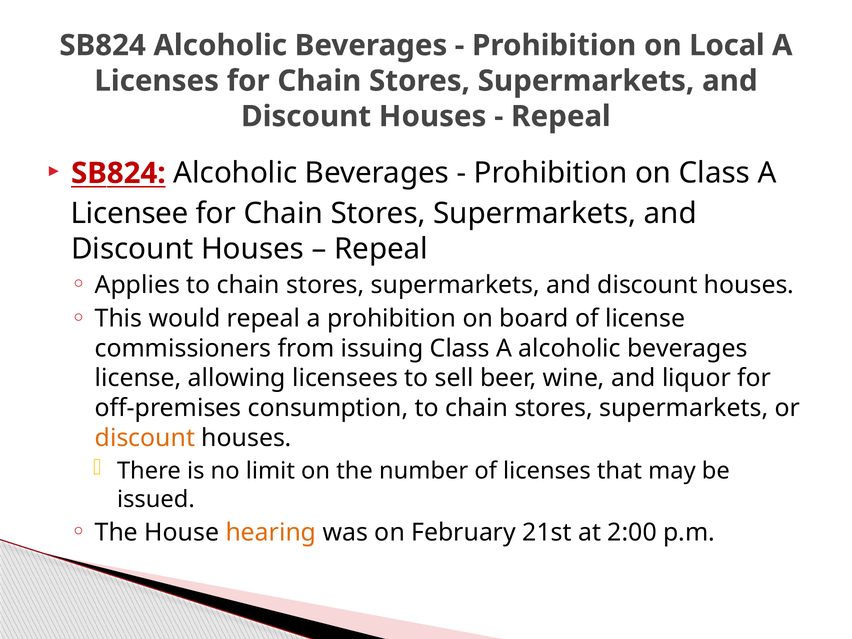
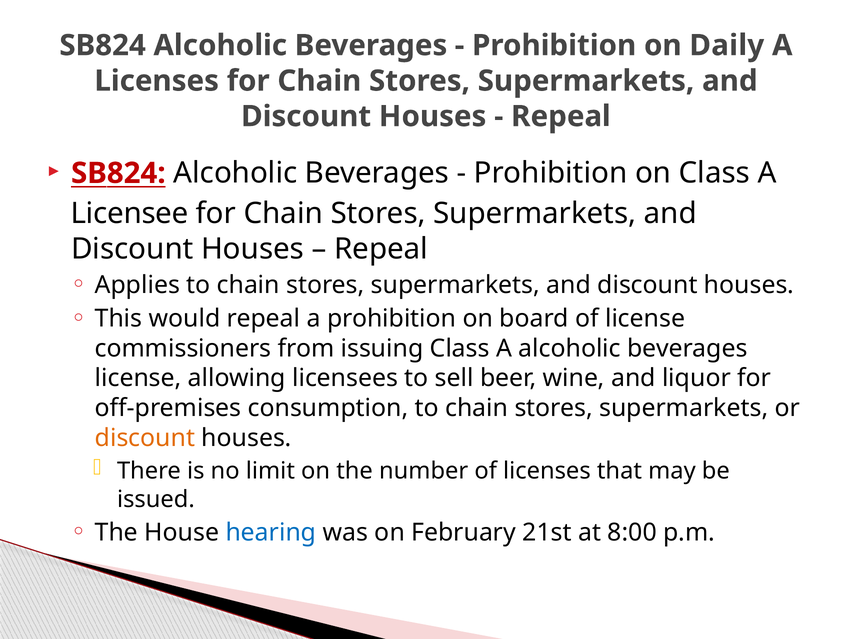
Local: Local -> Daily (727, 45)
hearing colour: orange -> blue (271, 533)
2:00: 2:00 -> 8:00 (632, 533)
